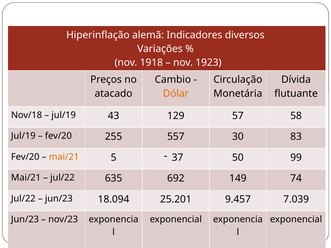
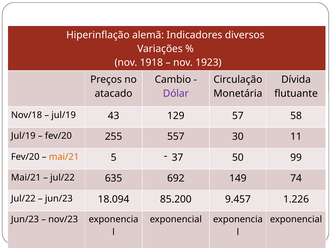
Dólar colour: orange -> purple (176, 94)
83: 83 -> 11 (296, 137)
25.201: 25.201 -> 85.200 (176, 199)
7.039: 7.039 -> 1.226 (296, 199)
